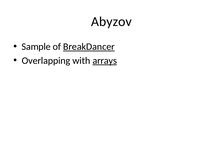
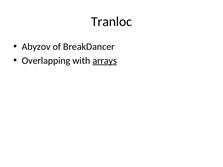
Abyzov: Abyzov -> Tranloc (111, 22)
Sample: Sample -> Abyzov (36, 47)
BreakDancer underline: present -> none (89, 47)
